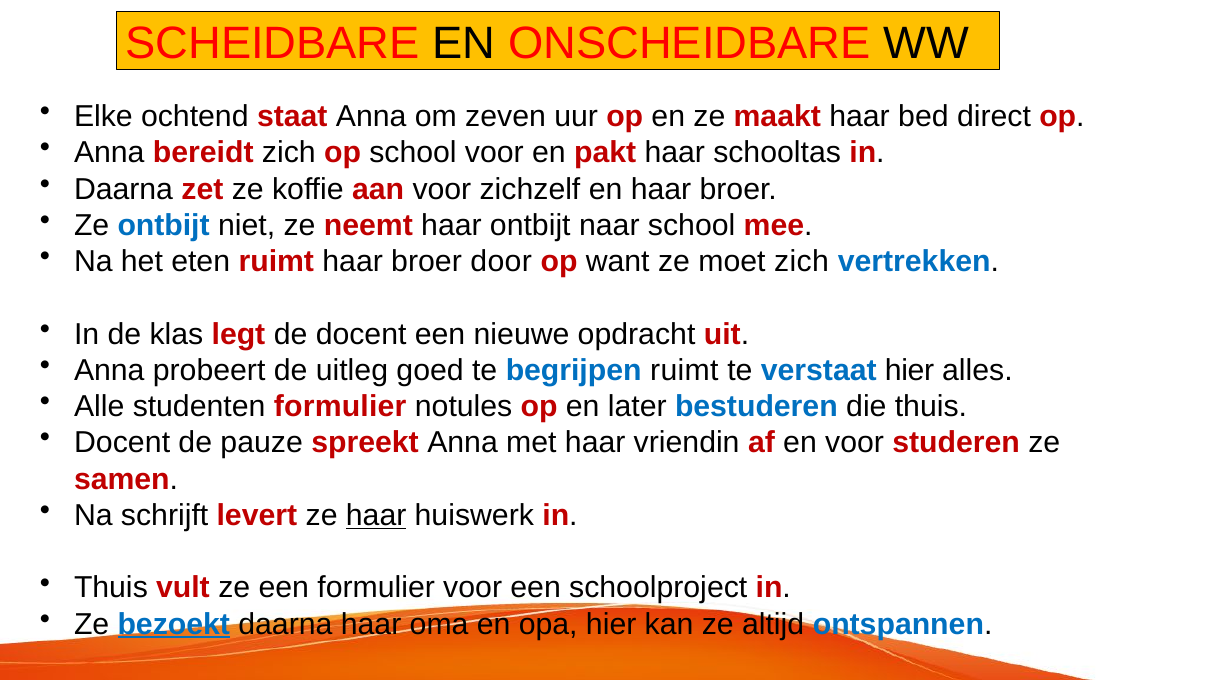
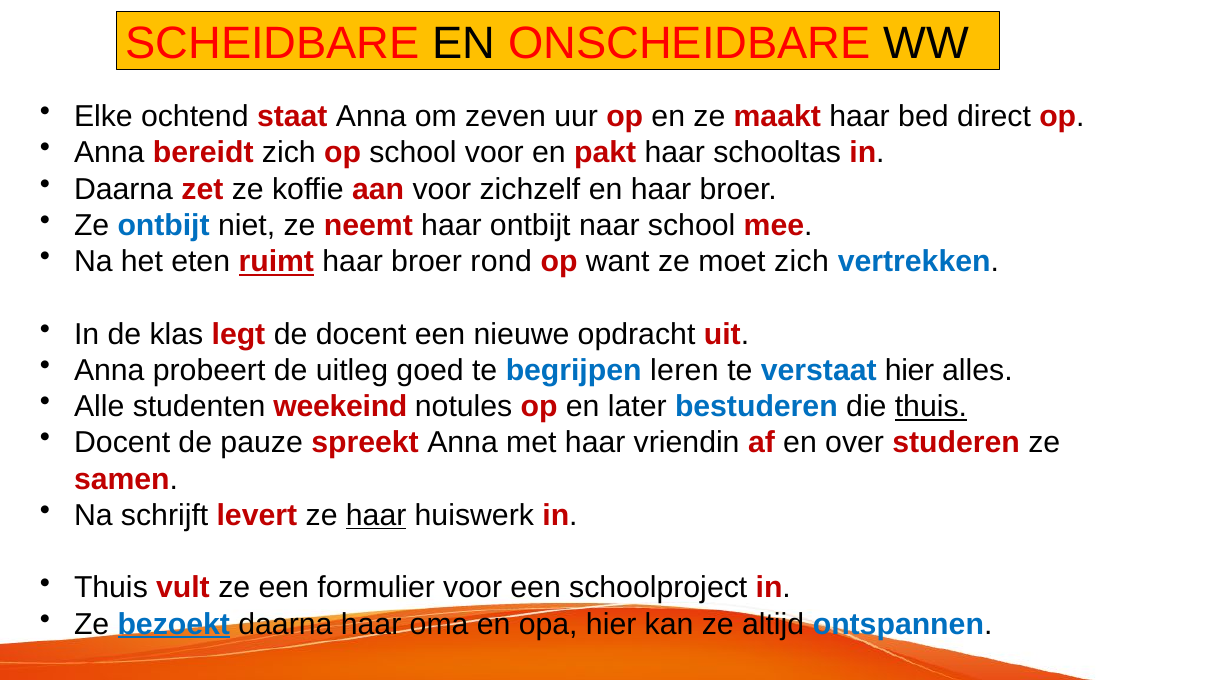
ruimt underline: none -> present (276, 262)
door: door -> rond (501, 262)
begrijpen ruimt: ruimt -> leren (684, 370)
studenten formulier: formulier -> weekeind (340, 407)
thuis underline: none -> present (931, 407)
en voor: voor -> over (855, 443)
